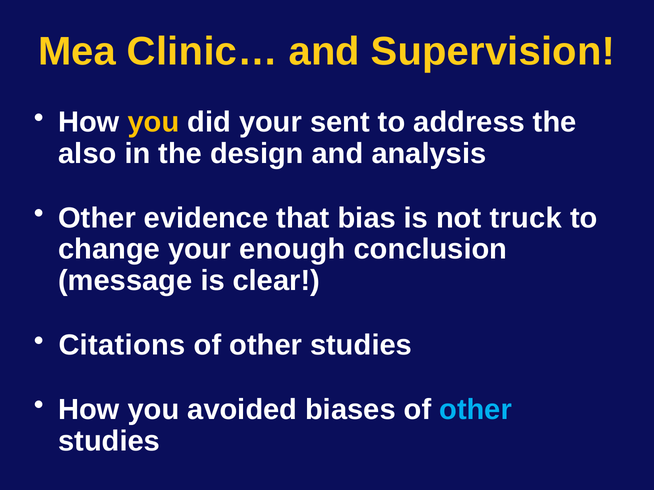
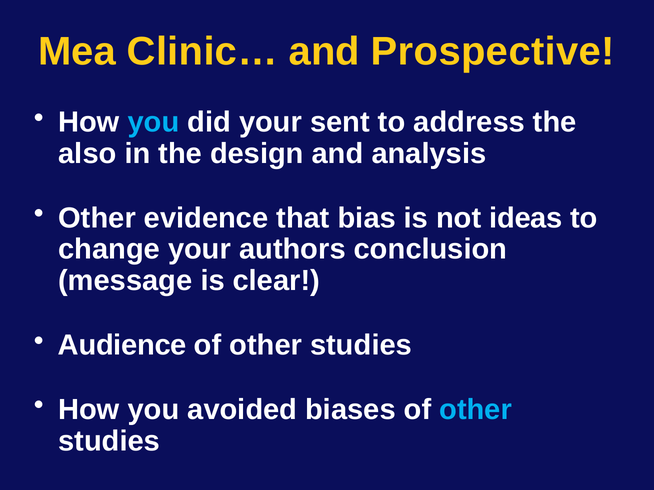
Supervision: Supervision -> Prospective (493, 52)
you colour: yellow -> light blue (154, 122)
truck: truck -> ideas (526, 218)
enough: enough -> authors (292, 250)
Citations: Citations -> Audience (122, 346)
